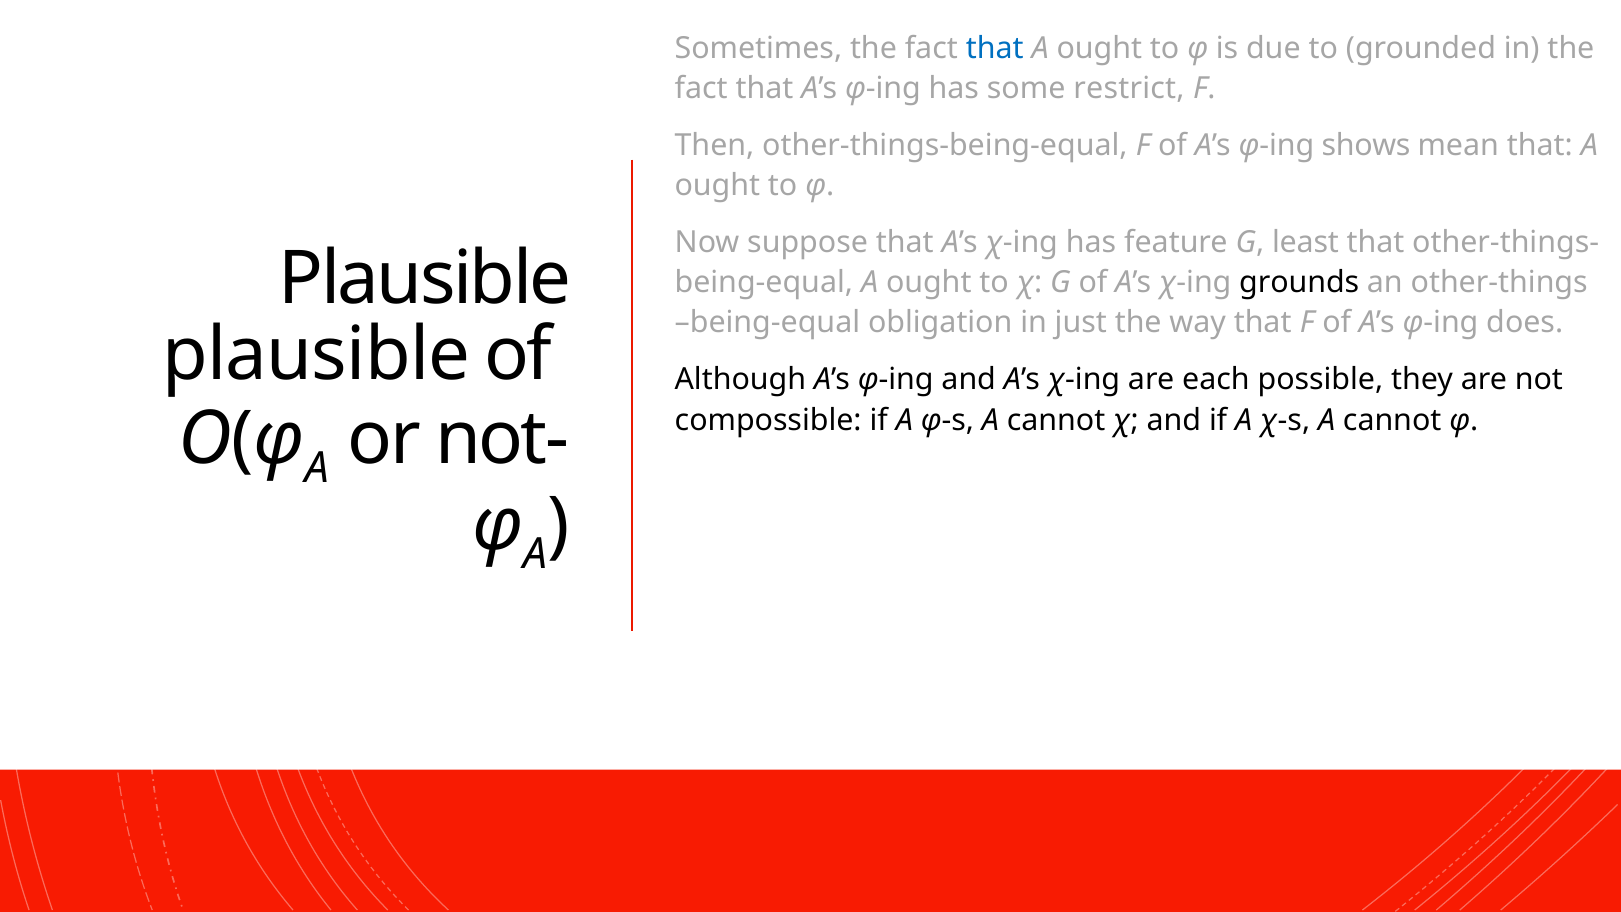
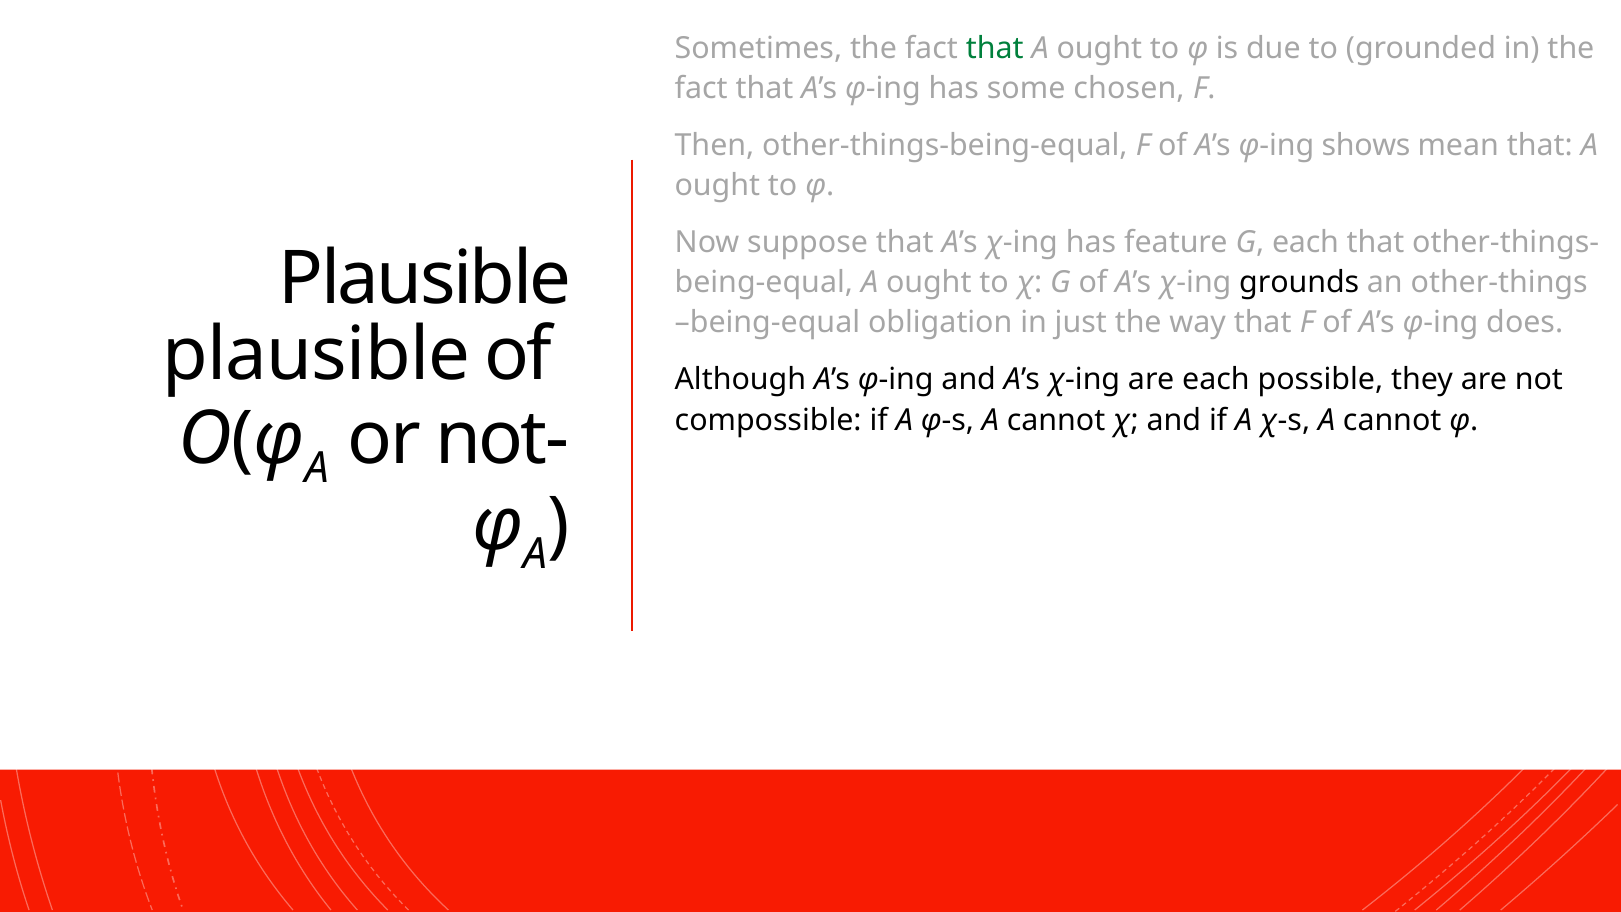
that colour: blue -> green (995, 48)
restrict: restrict -> chosen (1129, 88)
G least: least -> each (1305, 243)
